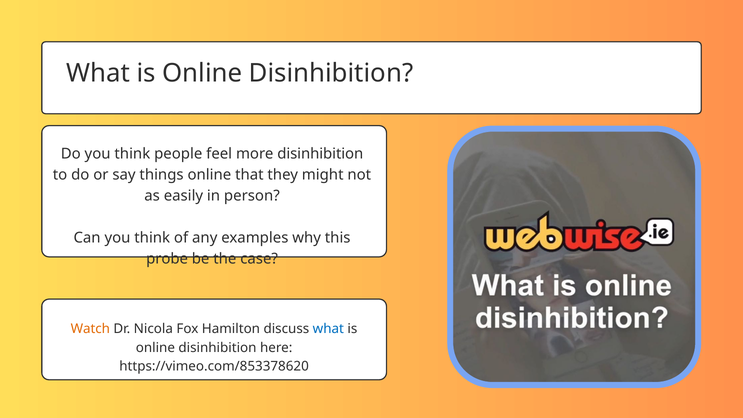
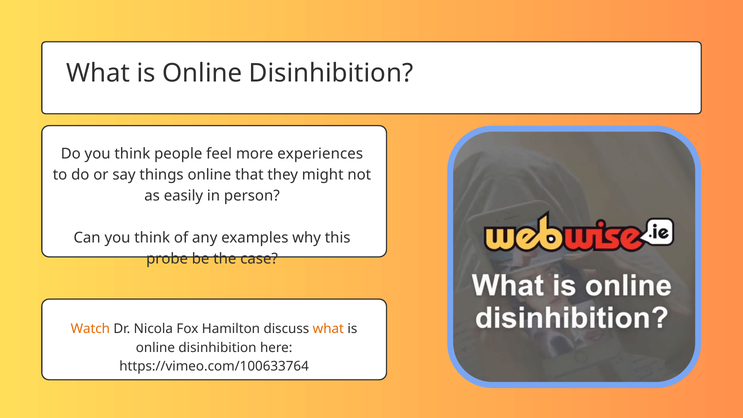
more disinhibition: disinhibition -> experiences (320, 154)
what colour: blue -> orange (328, 329)
https://vimeo.com/853378620: https://vimeo.com/853378620 -> https://vimeo.com/100633764 (214, 366)
